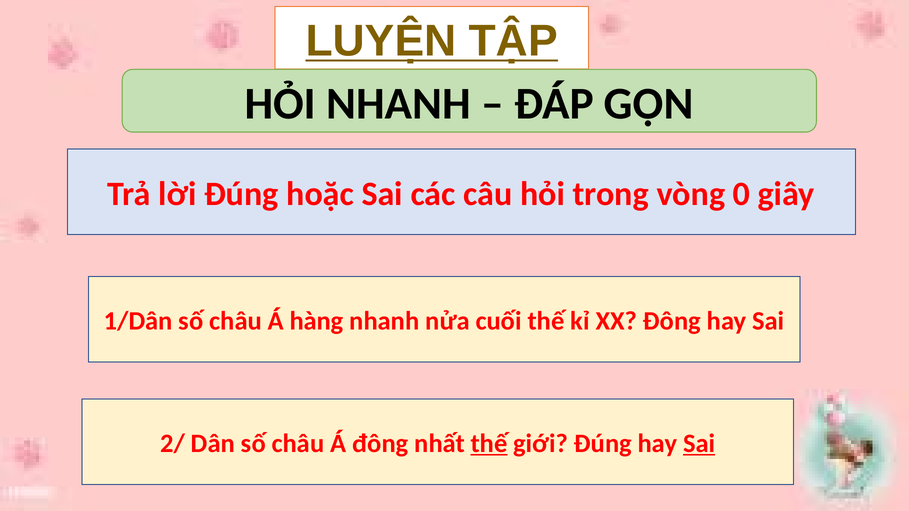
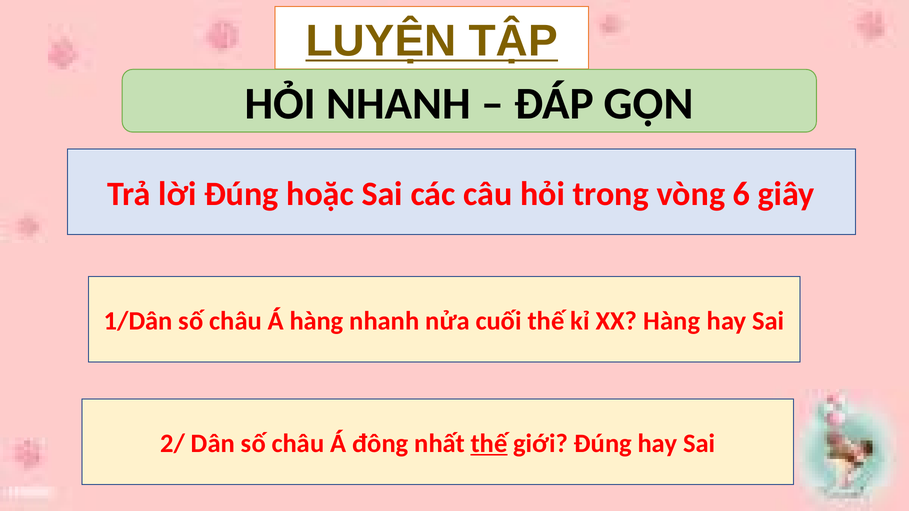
0: 0 -> 6 (741, 194)
XX Đông: Đông -> Hàng (672, 321)
Sai underline: present -> none (699, 444)
